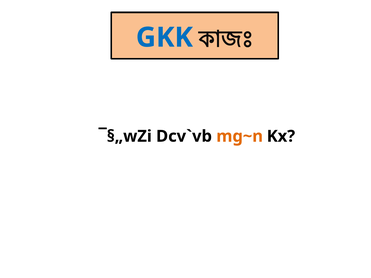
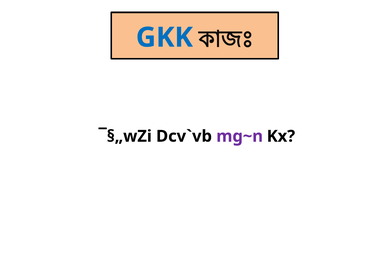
mg~n colour: orange -> purple (240, 136)
